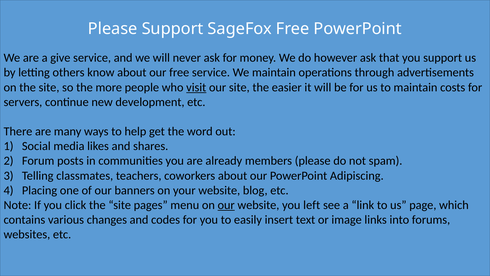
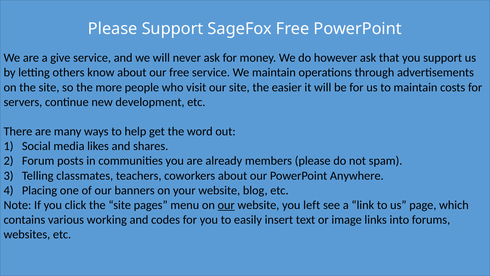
visit underline: present -> none (196, 87)
Adipiscing: Adipiscing -> Anywhere (357, 175)
changes: changes -> working (107, 220)
